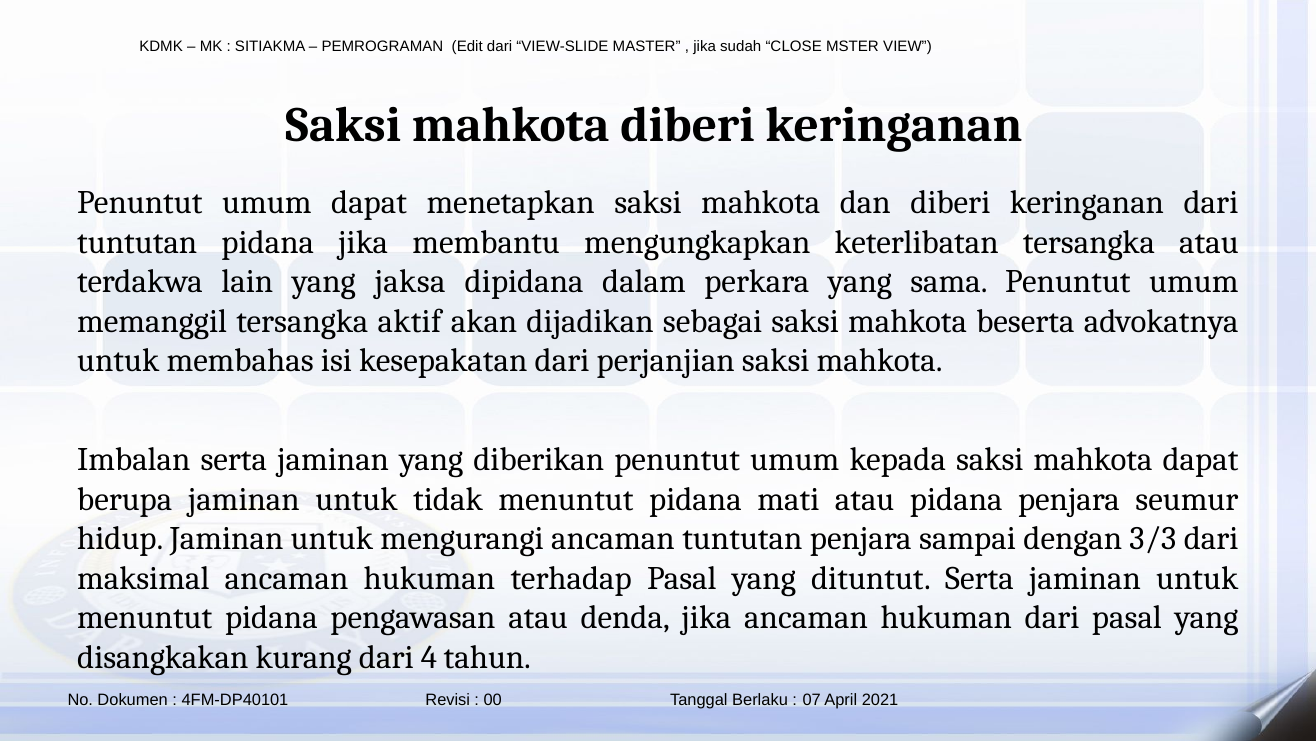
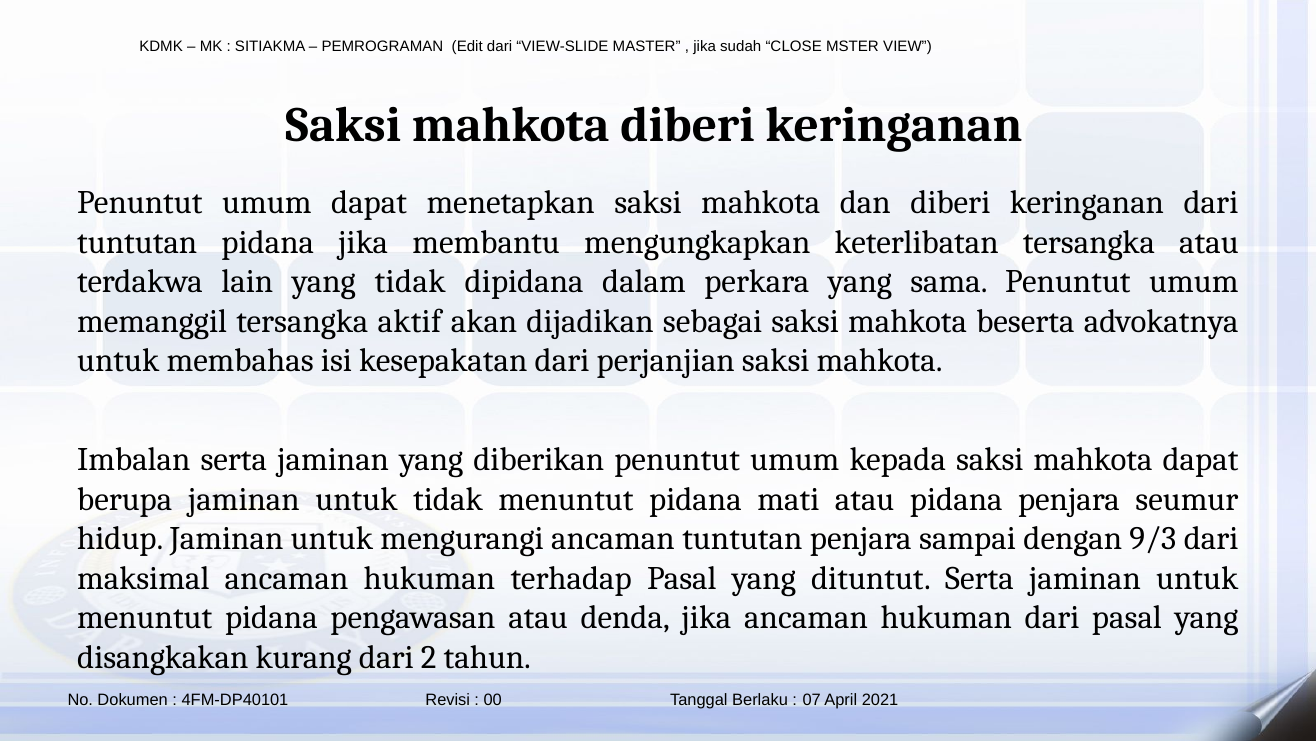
yang jaksa: jaksa -> tidak (410, 282)
3/3: 3/3 -> 9/3 (1153, 538)
4: 4 -> 2 (429, 657)
